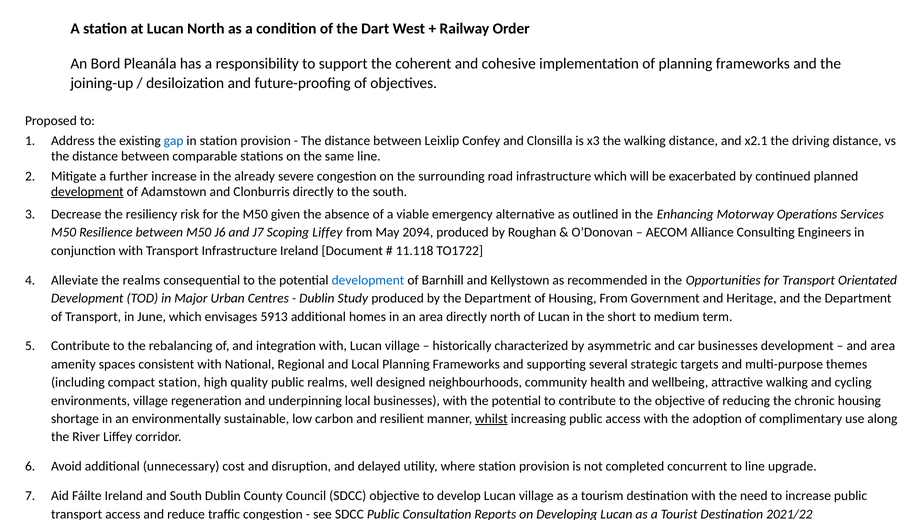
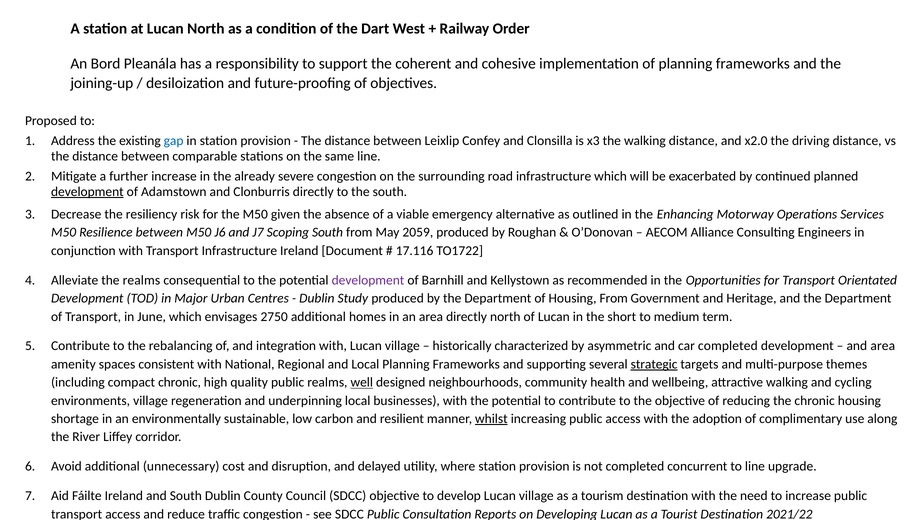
x2.1: x2.1 -> x2.0 (756, 141)
Scoping Liffey: Liffey -> South (328, 232)
2094: 2094 -> 2059 (418, 232)
11.118: 11.118 -> 17.116 (415, 251)
development colour: blue -> purple (368, 280)
5913: 5913 -> 2750 (274, 316)
car businesses: businesses -> completed (728, 346)
strategic underline: none -> present (654, 364)
compact station: station -> chronic (180, 382)
well underline: none -> present (362, 382)
